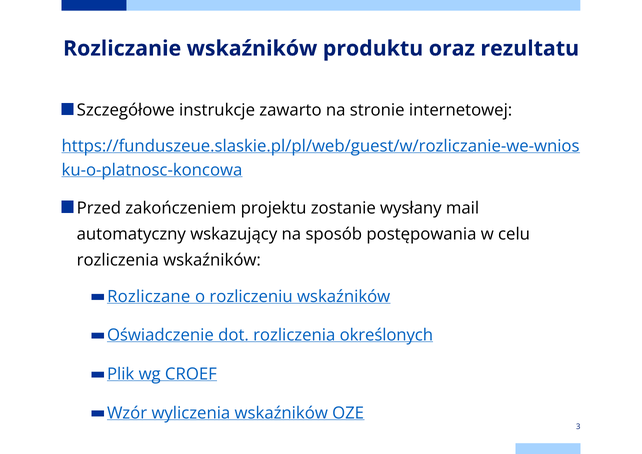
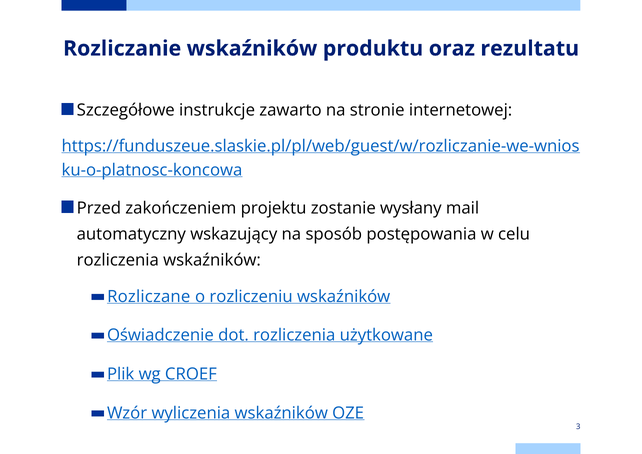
określonych: określonych -> użytkowane (386, 335)
